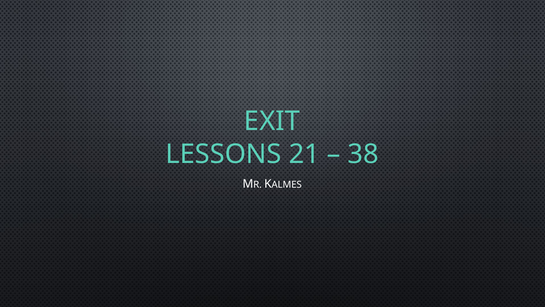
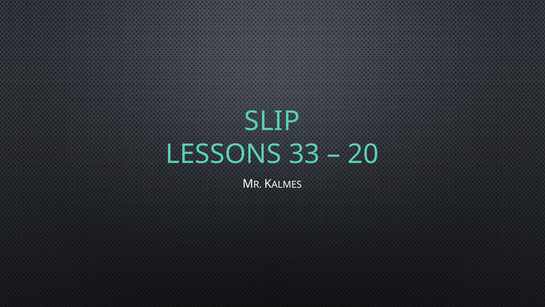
EXIT: EXIT -> SLIP (272, 121)
21: 21 -> 33 (304, 154)
38: 38 -> 20 (363, 154)
